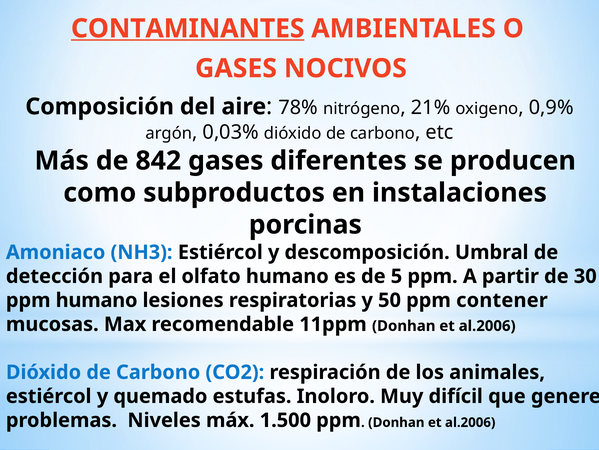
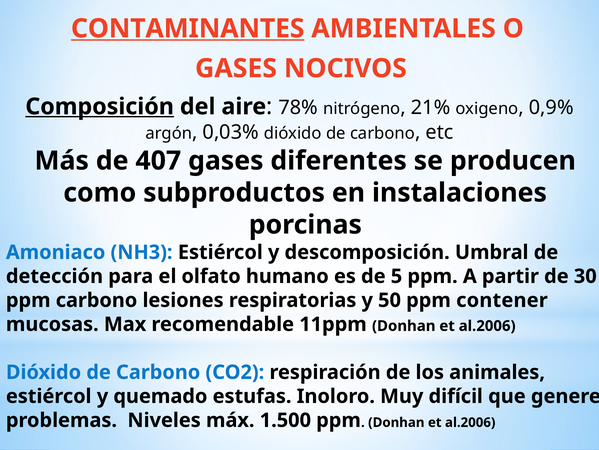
Composición underline: none -> present (100, 106)
842: 842 -> 407 (158, 160)
ppm humano: humano -> carbono (96, 300)
